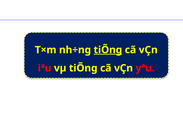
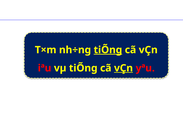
vÇn underline: none -> present (123, 68)
